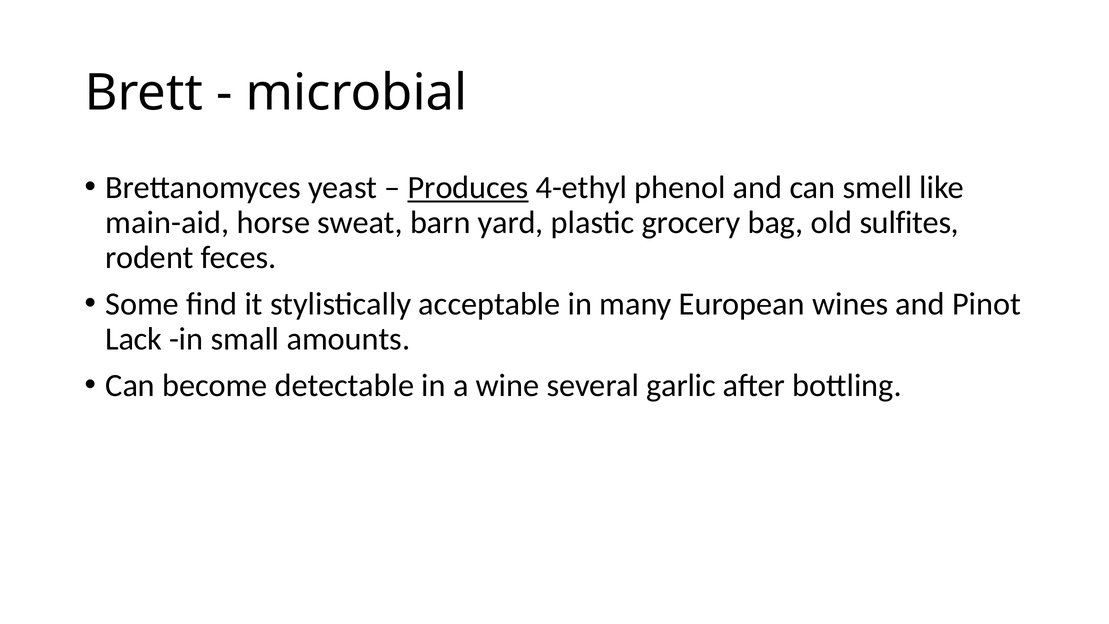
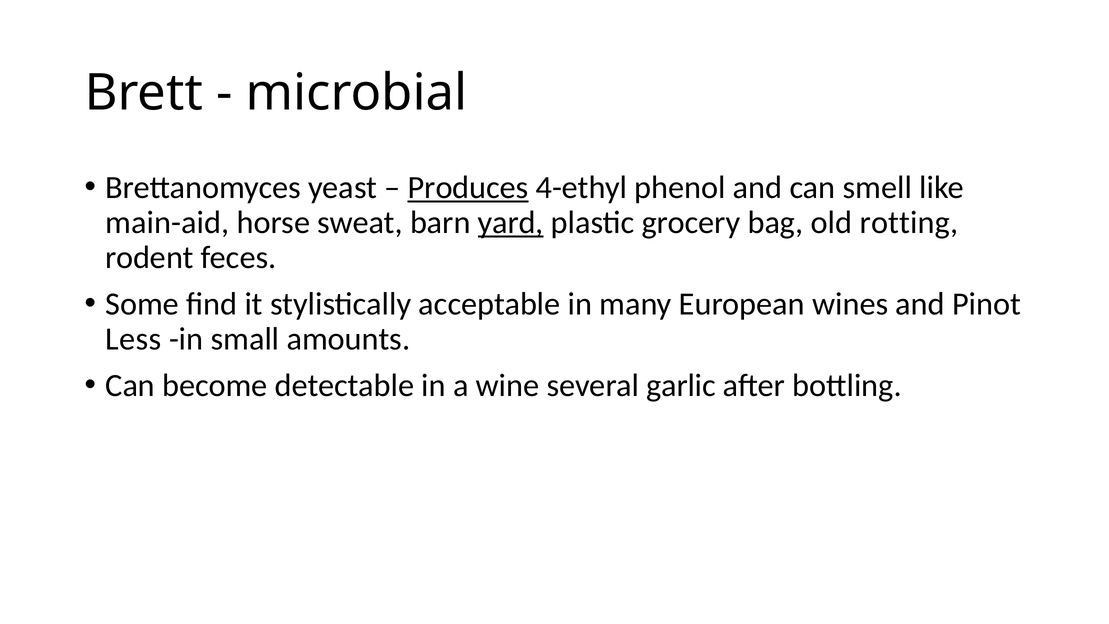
yard underline: none -> present (511, 222)
sulfites: sulfites -> rotting (909, 222)
Lack: Lack -> Less (133, 339)
